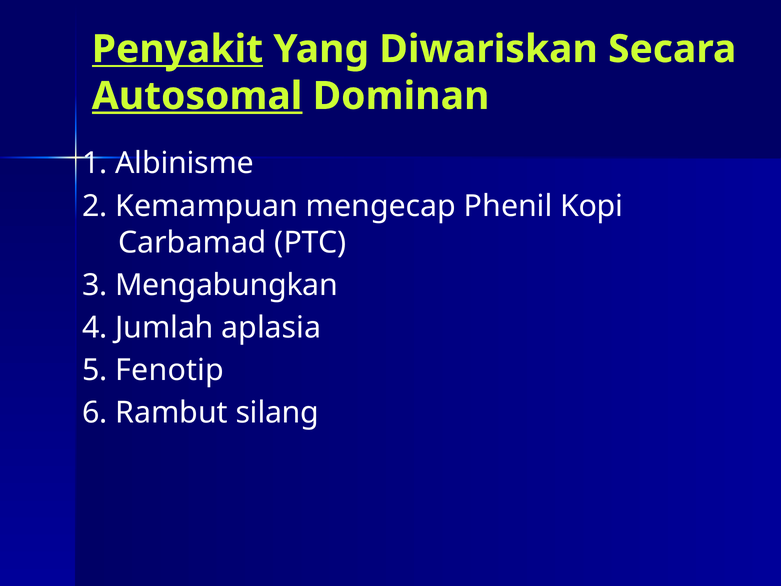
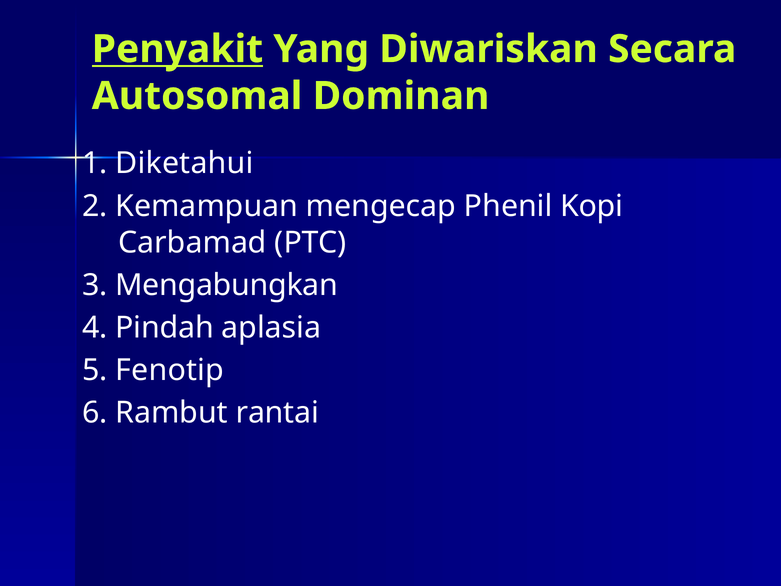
Autosomal underline: present -> none (197, 96)
Albinisme: Albinisme -> Diketahui (184, 163)
Jumlah: Jumlah -> Pindah (165, 327)
silang: silang -> rantai (277, 413)
